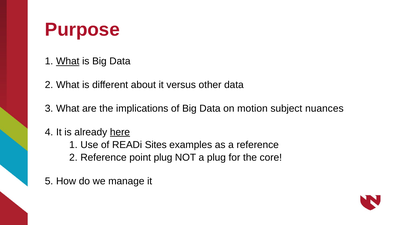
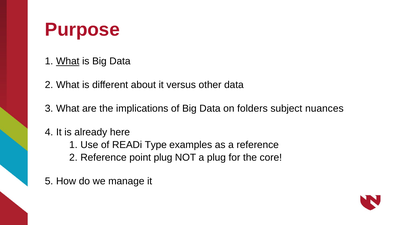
motion: motion -> folders (252, 108)
here underline: present -> none (120, 132)
Sites: Sites -> Type (156, 145)
